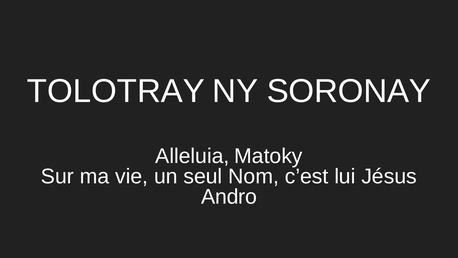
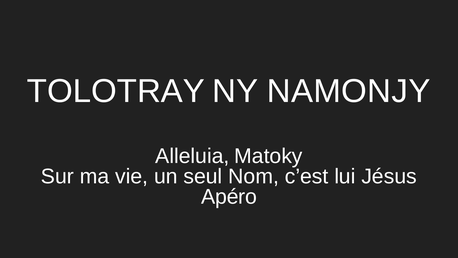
SORONAY: SORONAY -> NAMONJY (349, 91)
Andro: Andro -> Apéro (229, 197)
